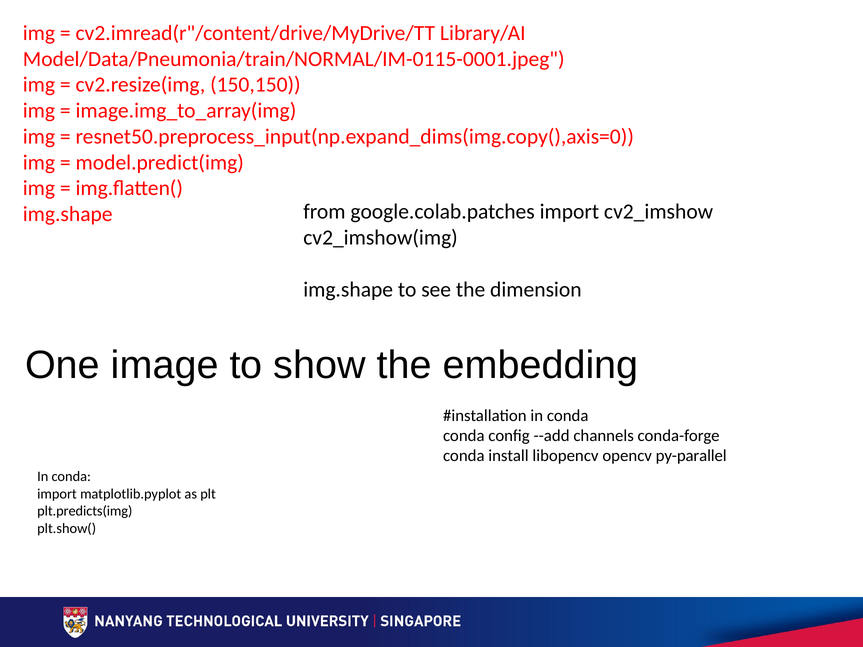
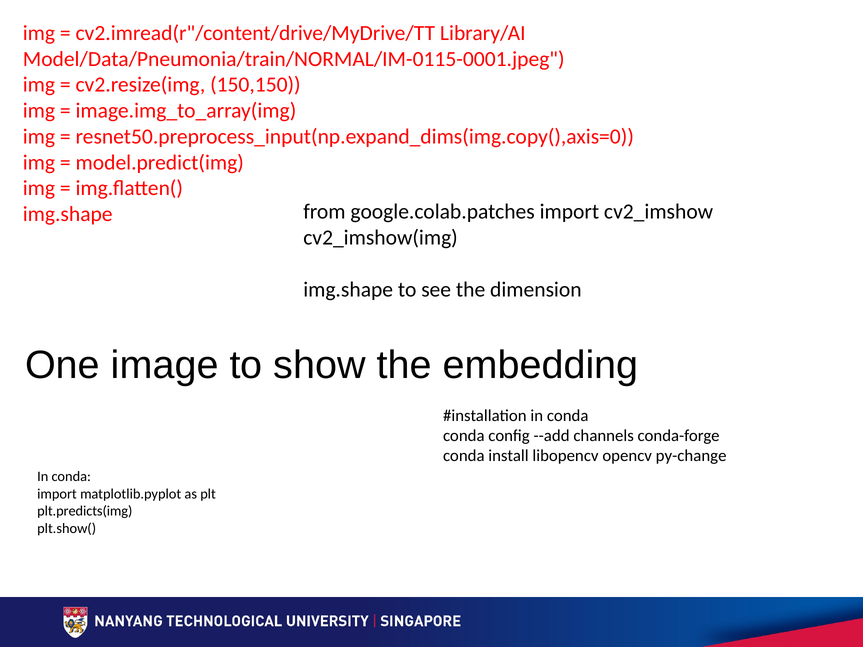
py-parallel: py-parallel -> py-change (691, 456)
